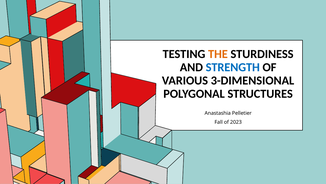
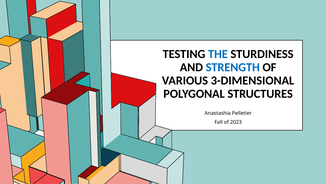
THE colour: orange -> blue (218, 54)
